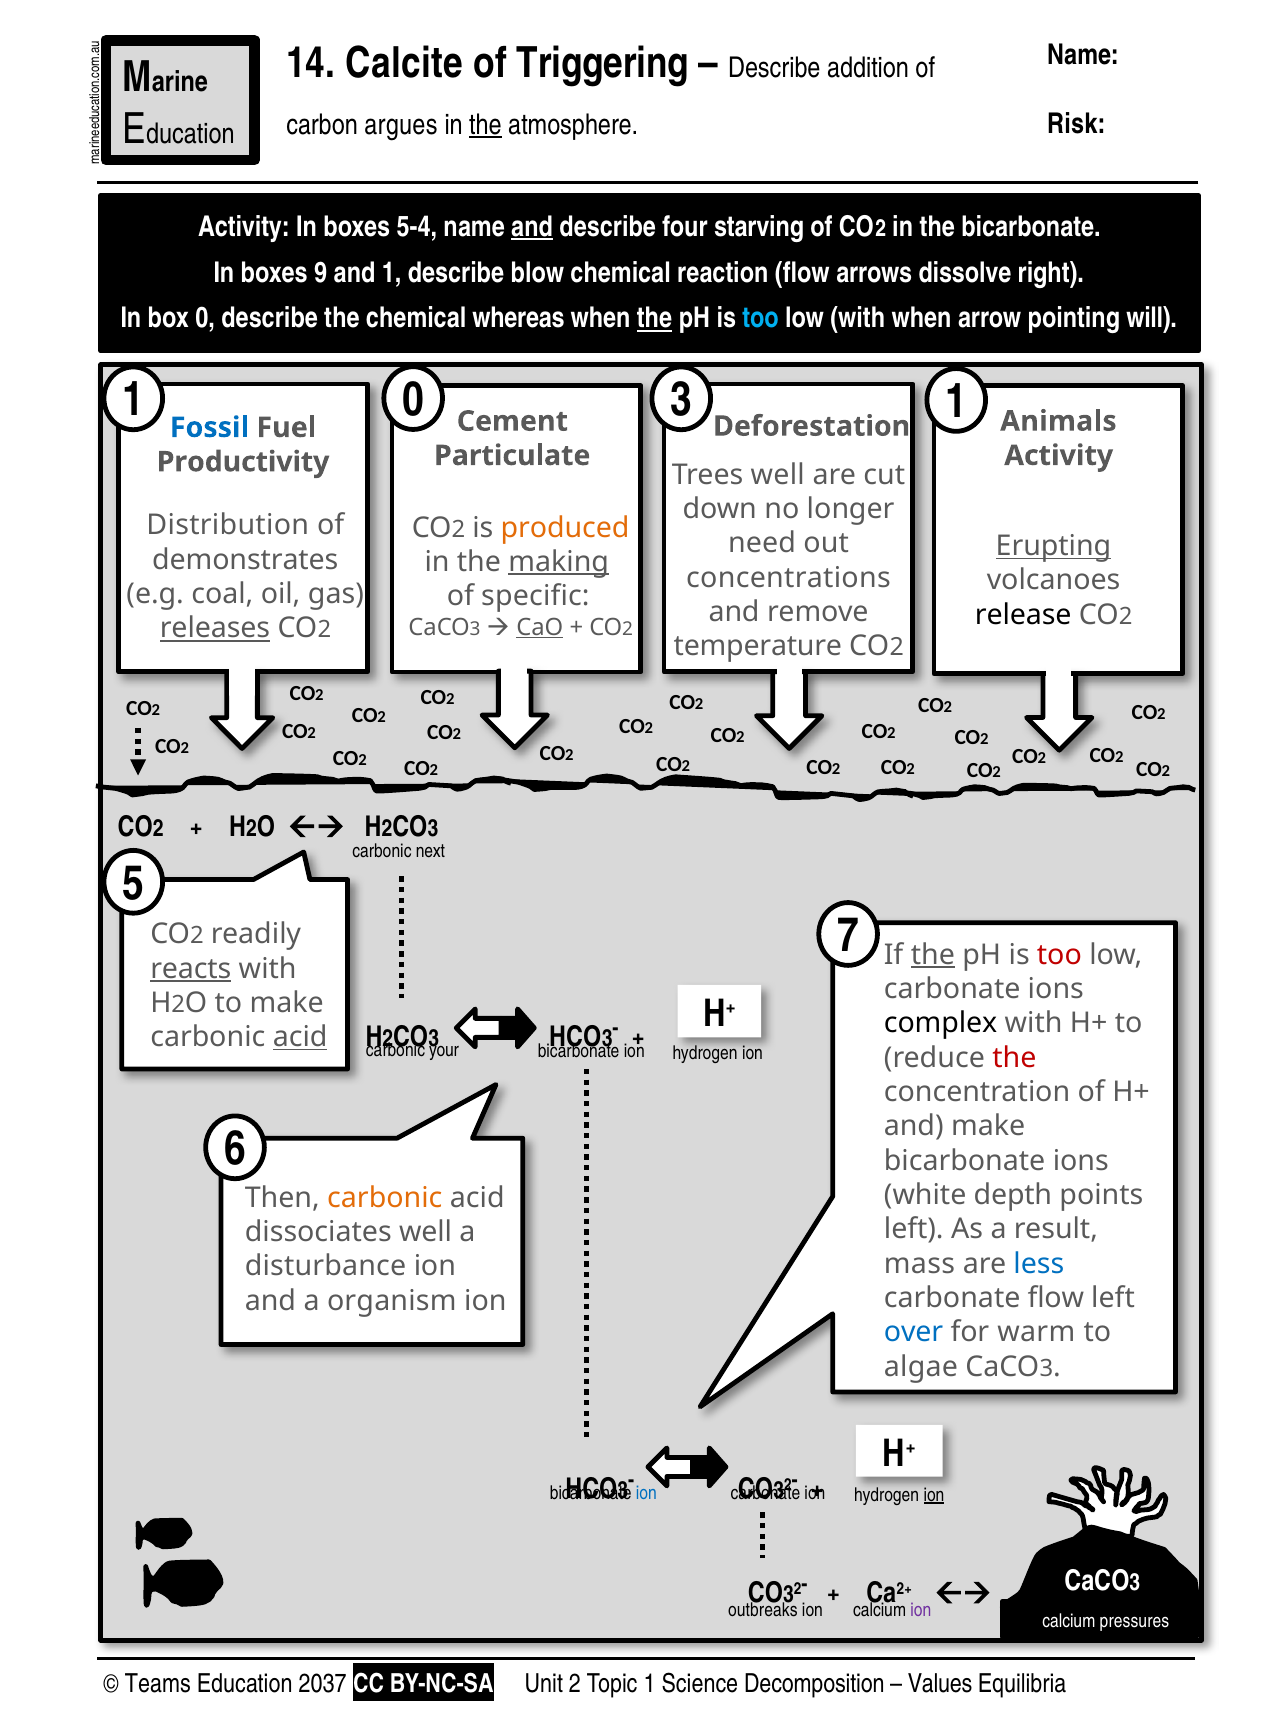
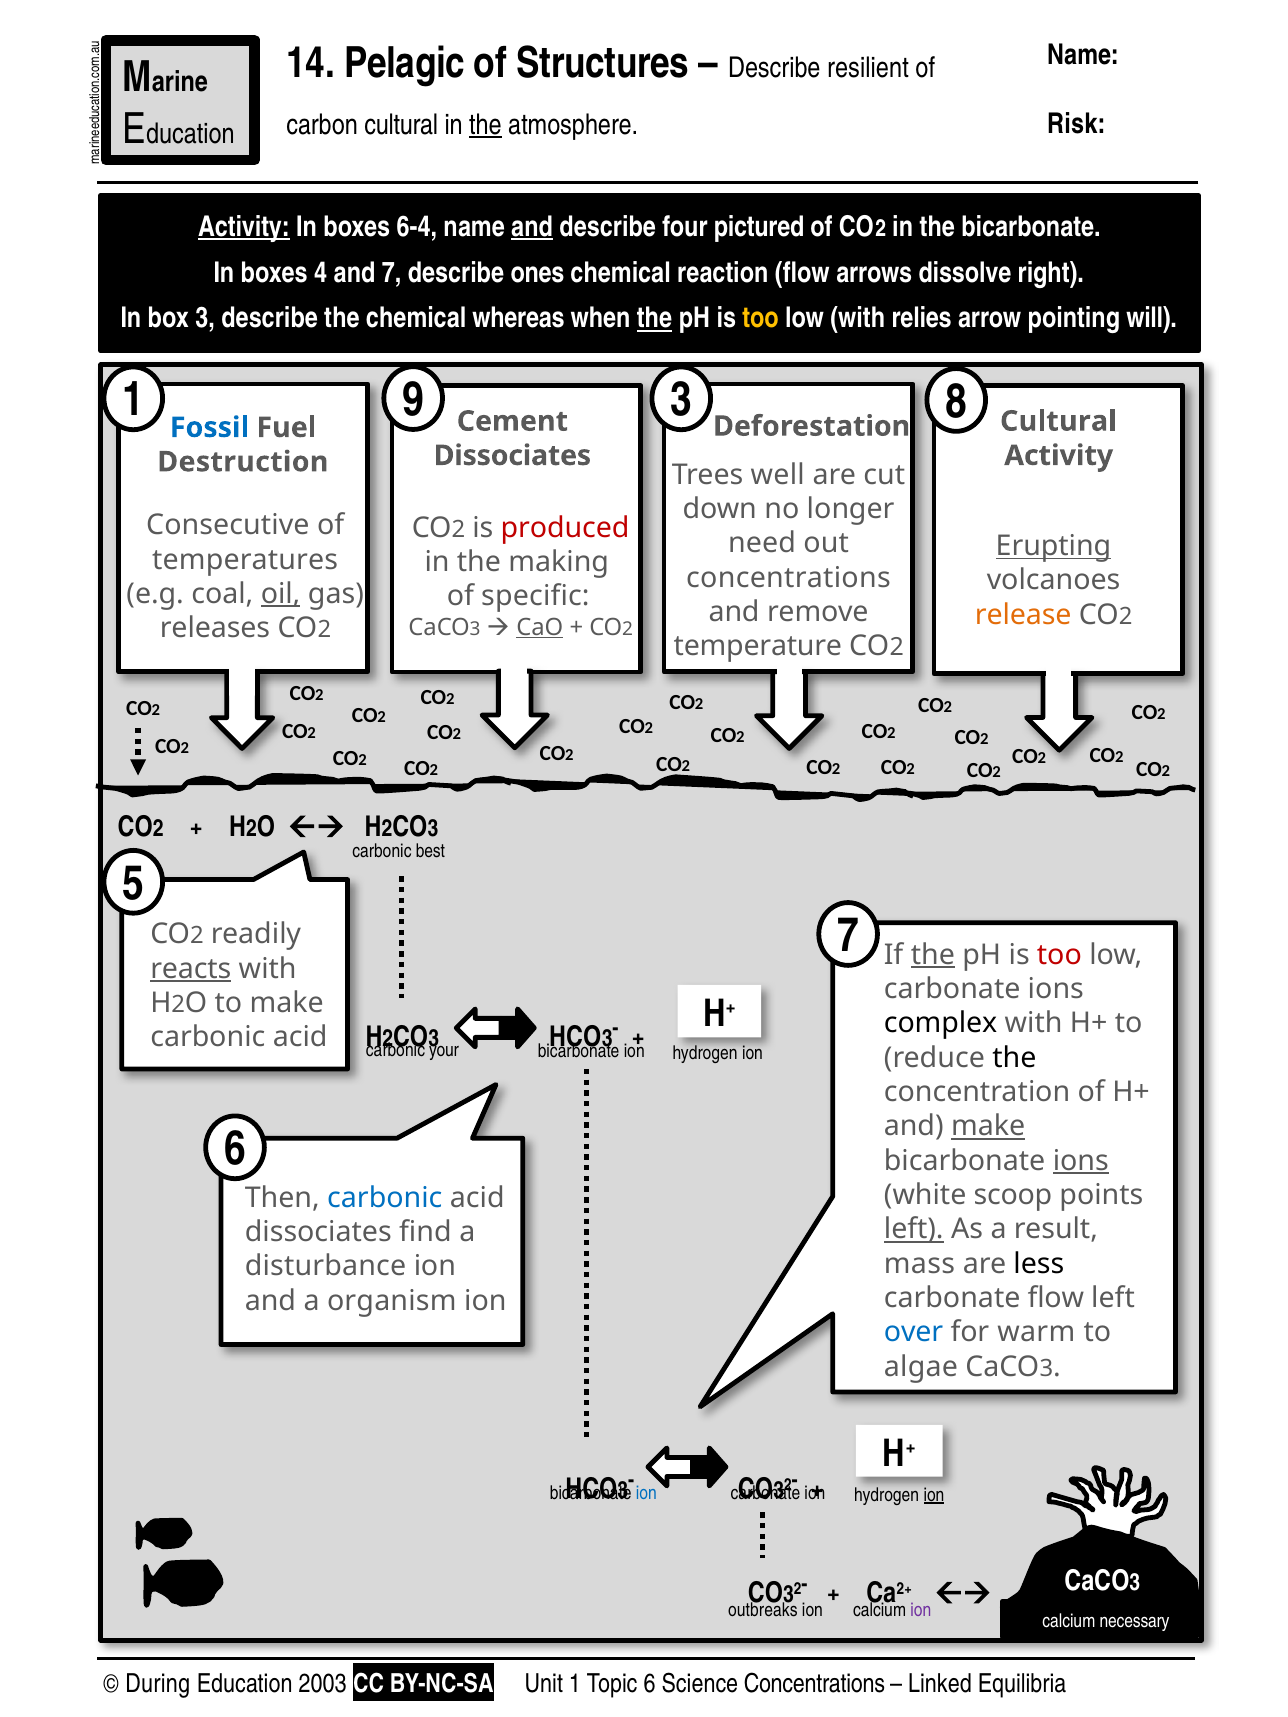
Calcite: Calcite -> Pelagic (405, 64)
Triggering: Triggering -> Structures (603, 64)
addition: addition -> resilient (868, 68)
carbon argues: argues -> cultural (401, 125)
Activity underline: none -> present (244, 227)
5-4: 5-4 -> 6-4 (417, 227)
starving: starving -> pictured (759, 227)
9: 9 -> 4 (321, 273)
and 1: 1 -> 7 (392, 273)
blow: blow -> ones (538, 273)
box 0: 0 -> 3 (205, 318)
too colour: light blue -> yellow (761, 318)
with when: when -> relies (922, 318)
1 0: 0 -> 9 (413, 400)
3 1: 1 -> 8 (956, 402)
Deforestation Animals: Animals -> Cultural (1058, 421)
Particulate: Particulate -> Dissociates (512, 456)
Productivity: Productivity -> Destruction (243, 462)
Distribution: Distribution -> Consecutive (228, 525)
produced colour: orange -> red (565, 528)
demonstrates: demonstrates -> temperatures (245, 560)
making underline: present -> none (559, 562)
oil underline: none -> present (281, 594)
release colour: black -> orange (1023, 615)
releases underline: present -> none (215, 628)
next: next -> best (430, 852)
acid underline: present -> none (300, 1037)
the colour: red -> black (1014, 1058)
make underline: none -> present (988, 1127)
ions underline: none -> present (1081, 1161)
depth: depth -> scoop (1013, 1195)
carbonic colour: orange -> blue (385, 1198)
left underline: none -> present (914, 1230)
dissociates well: well -> find (425, 1232)
less colour: blue -> black (1039, 1264)
pressures: pressures -> necessary (1135, 1621)
Teams: Teams -> During (158, 1684)
2037: 2037 -> 2003 (323, 1684)
Unit 2: 2 -> 1 (575, 1685)
Topic 1: 1 -> 6 (650, 1685)
Science Decomposition: Decomposition -> Concentrations (814, 1685)
Values: Values -> Linked (940, 1685)
